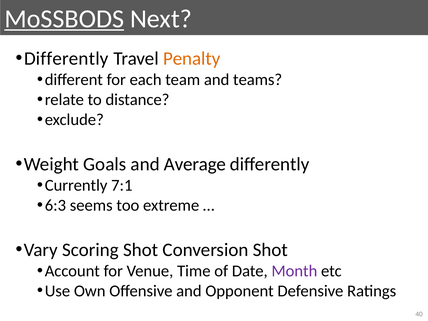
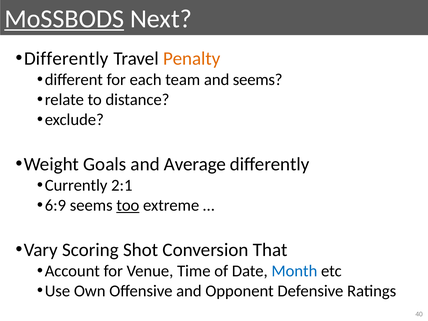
and teams: teams -> seems (258, 80)
7:1: 7:1 -> 2:1 (122, 185)
6:3: 6:3 -> 6:9 (55, 205)
too underline: none -> present (128, 205)
Conversion Shot: Shot -> That (270, 250)
Month colour: purple -> blue (294, 271)
